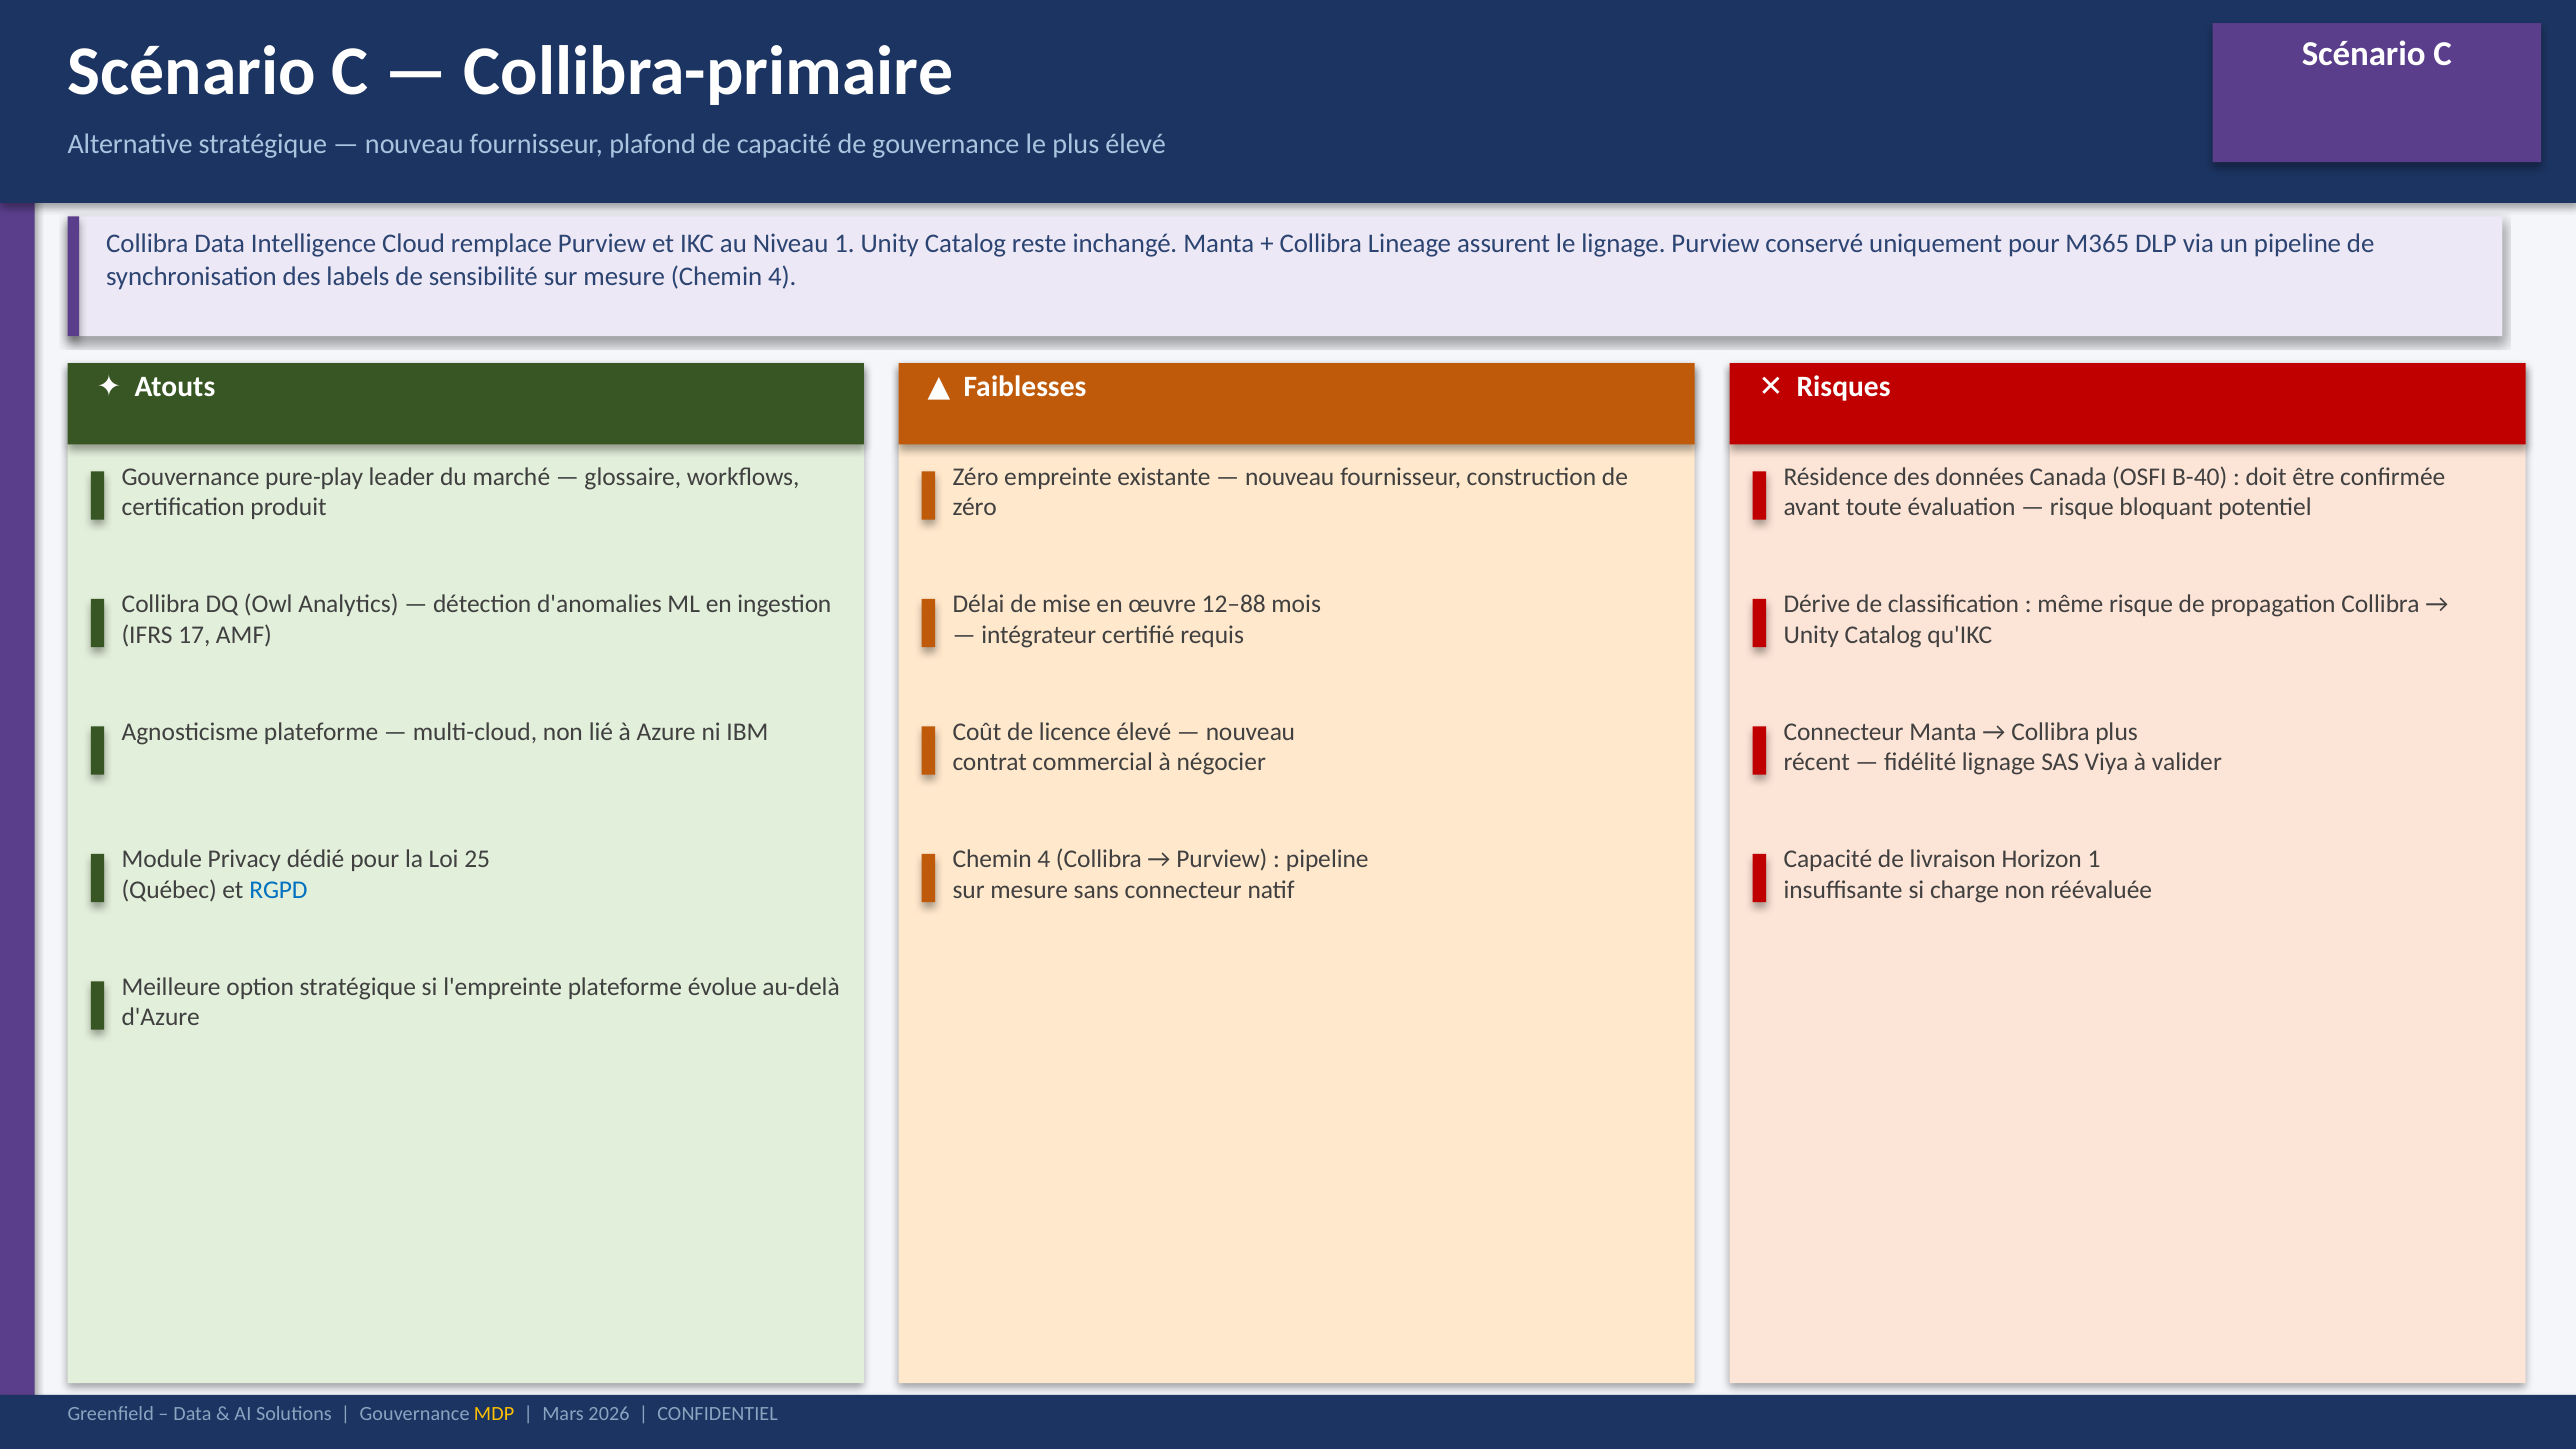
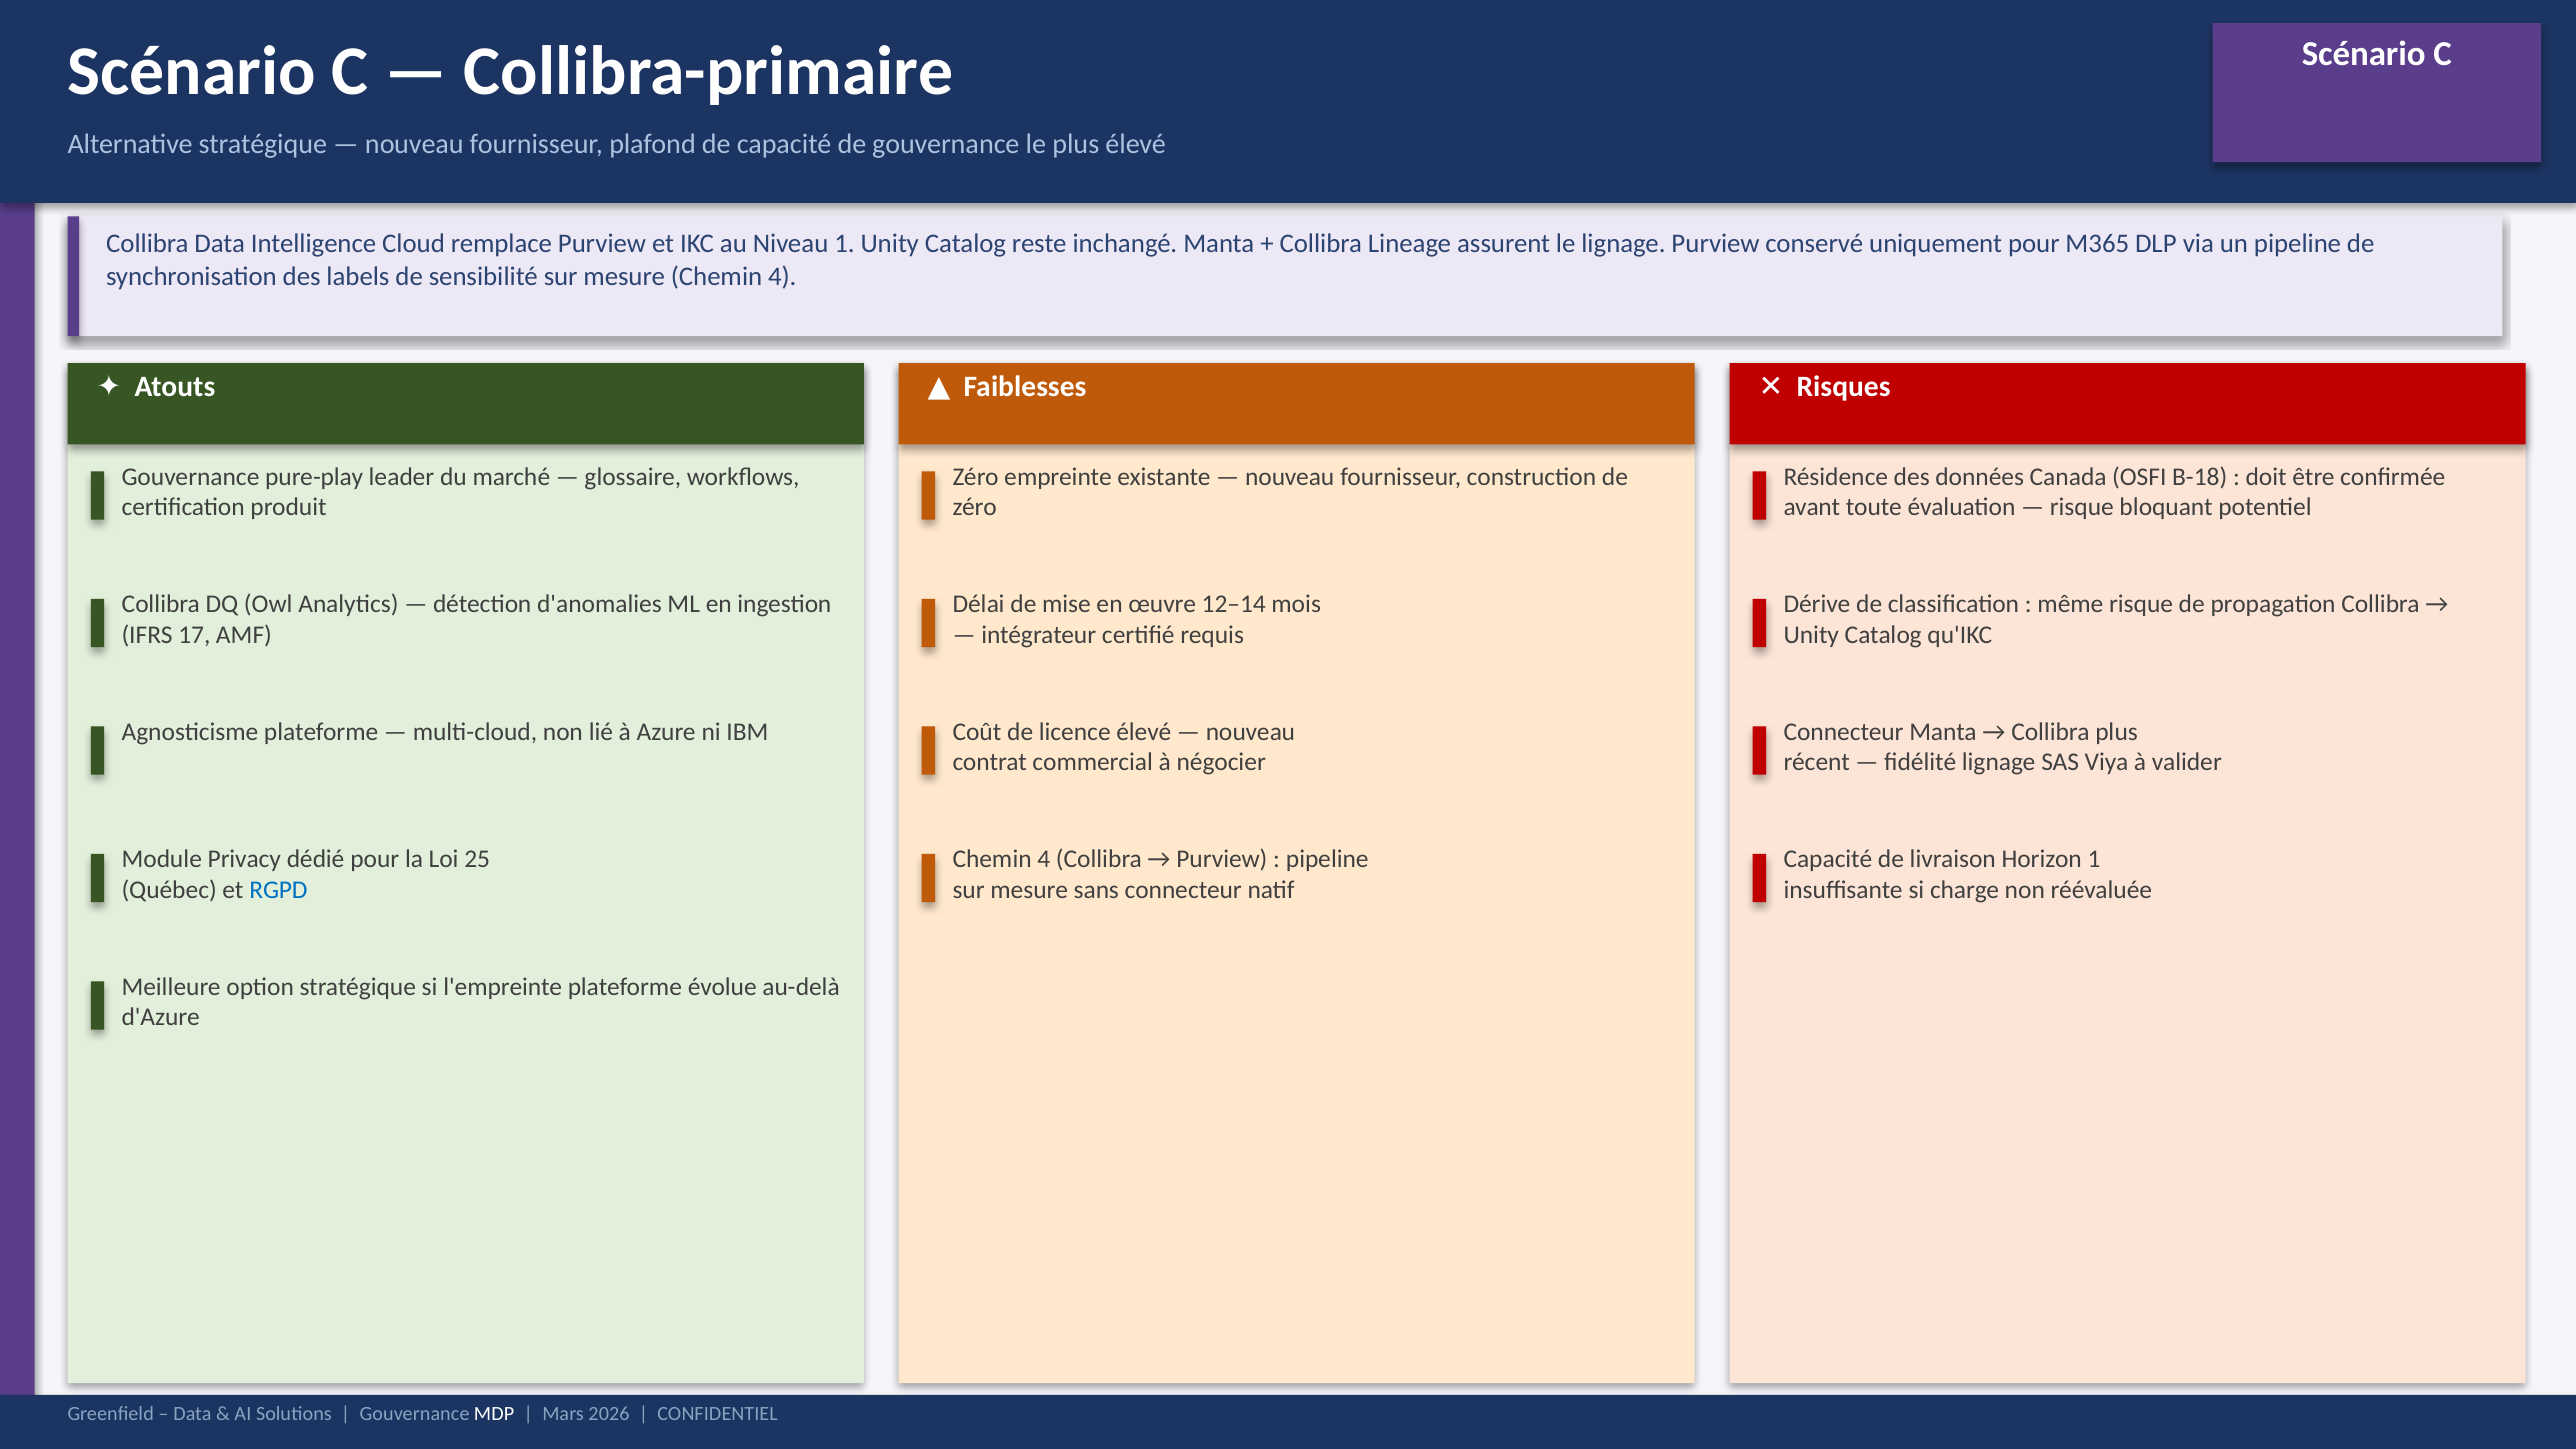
B-40: B-40 -> B-18 (2200, 477)
12–88: 12–88 -> 12–14 (1234, 605)
MDP colour: yellow -> white (494, 1415)
